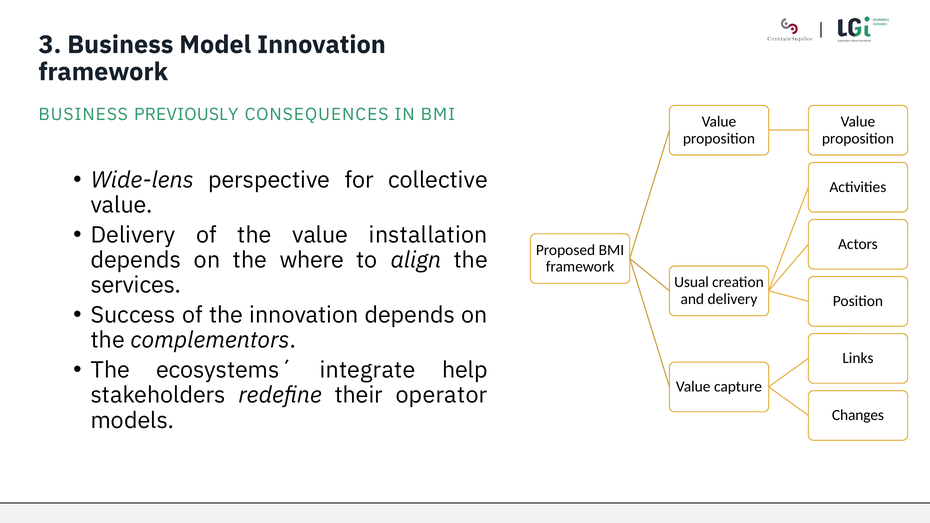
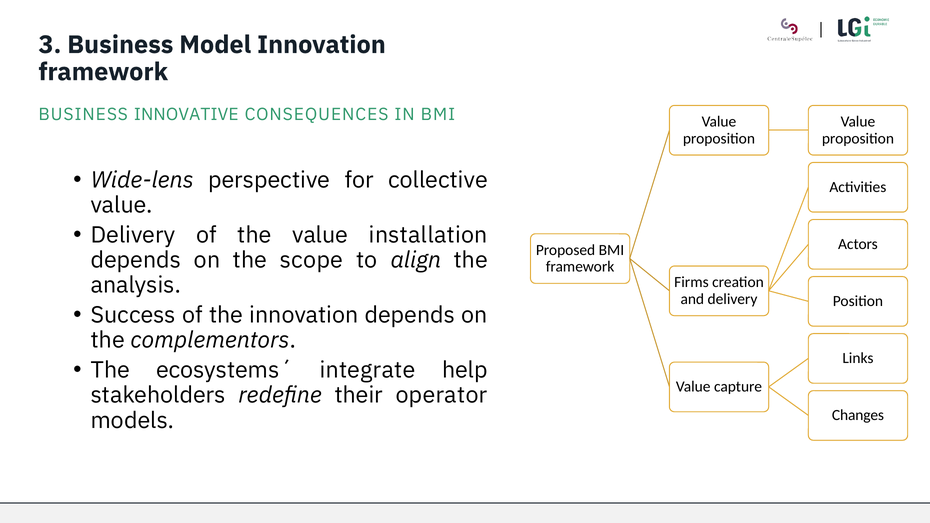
PREVIOUSLY: PREVIOUSLY -> INNOVATIVE (186, 114)
where: where -> scope (312, 260)
services: services -> analysis (136, 285)
Usual: Usual -> Firms (691, 282)
